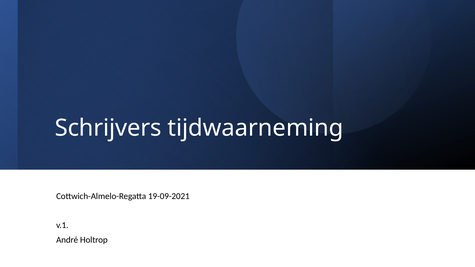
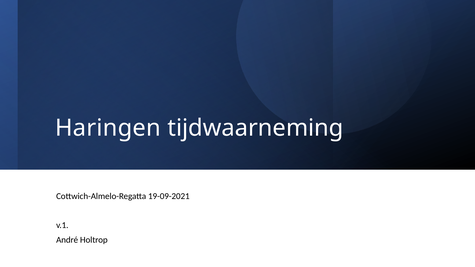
Schrijvers: Schrijvers -> Haringen (108, 128)
